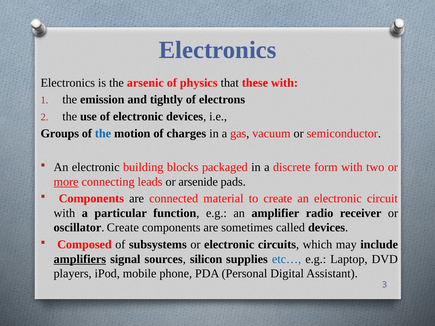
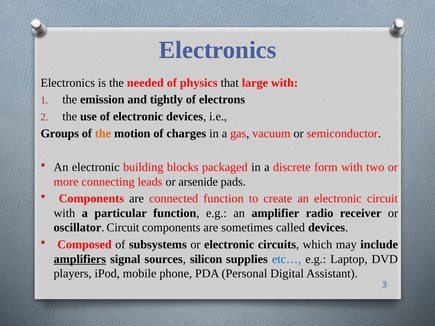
arsenic: arsenic -> needed (145, 83)
these: these -> large (255, 83)
the colour: blue -> orange (103, 134)
more underline: present -> none (66, 182)
connected material: material -> function (224, 199)
oscillator Create: Create -> Circuit (123, 228)
